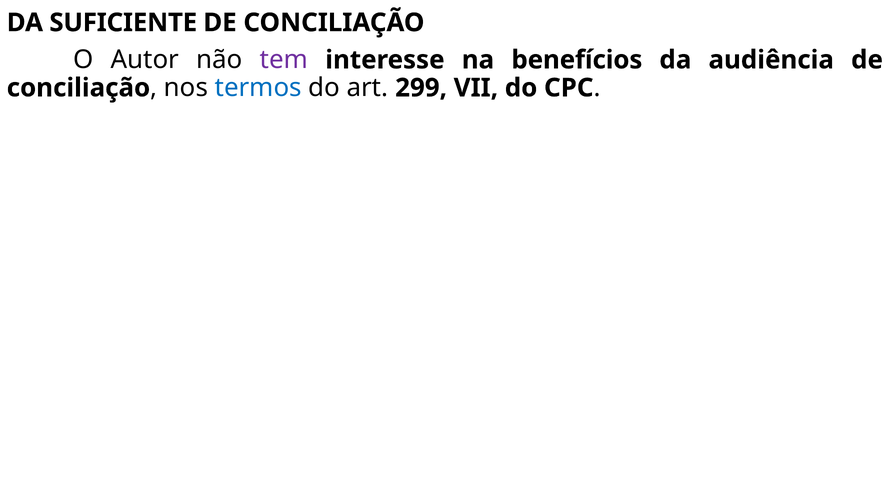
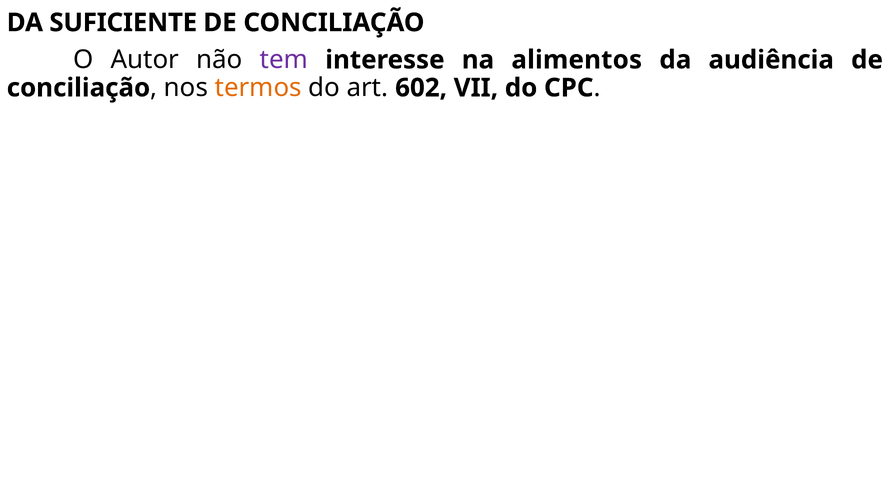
benefícios: benefícios -> alimentos (577, 60)
termos colour: blue -> orange (258, 88)
299: 299 -> 602 (421, 88)
